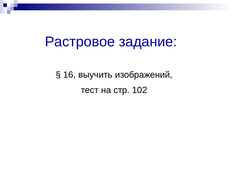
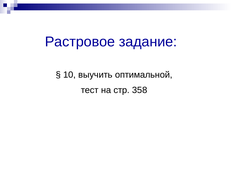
16: 16 -> 10 (69, 75)
изображений: изображений -> оптимальной (144, 75)
102: 102 -> 358 (140, 90)
